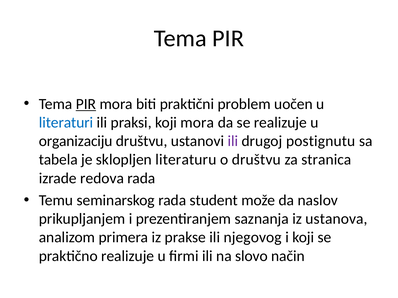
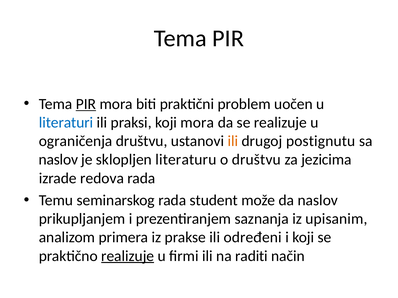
organizaciju: organizaciju -> ograničenja (76, 141)
ili colour: purple -> orange (233, 141)
tabela: tabela -> naslov (58, 160)
stranica: stranica -> jezicima (326, 160)
ustanova: ustanova -> upisanim (336, 219)
njegovog: njegovog -> određeni (253, 238)
realizuje underline: none -> present (128, 256)
slovo: slovo -> raditi (251, 256)
